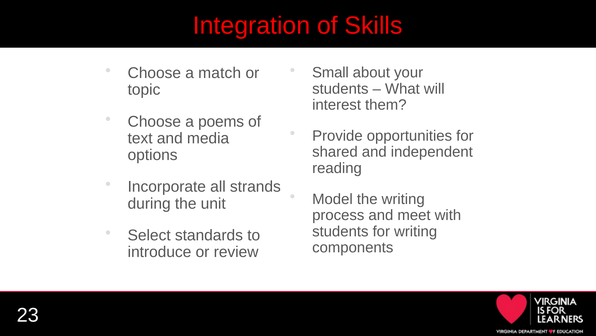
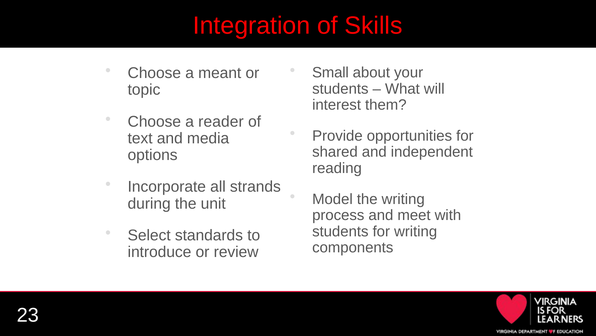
match: match -> meant (220, 73)
poems: poems -> reader (221, 121)
